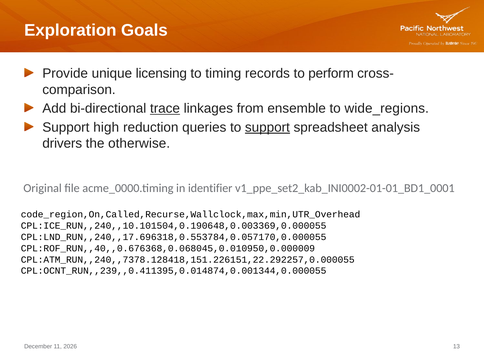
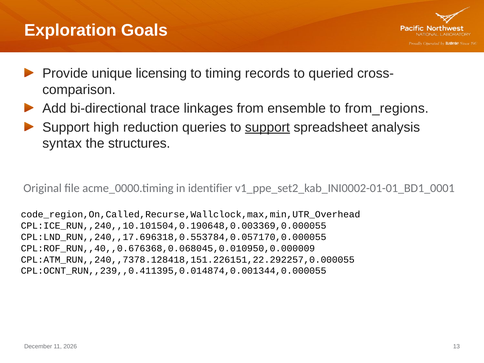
perform: perform -> queried (331, 74)
trace underline: present -> none (165, 109)
wide_regions: wide_regions -> from_regions (387, 109)
drivers: drivers -> syntax (62, 143)
otherwise: otherwise -> structures (139, 143)
